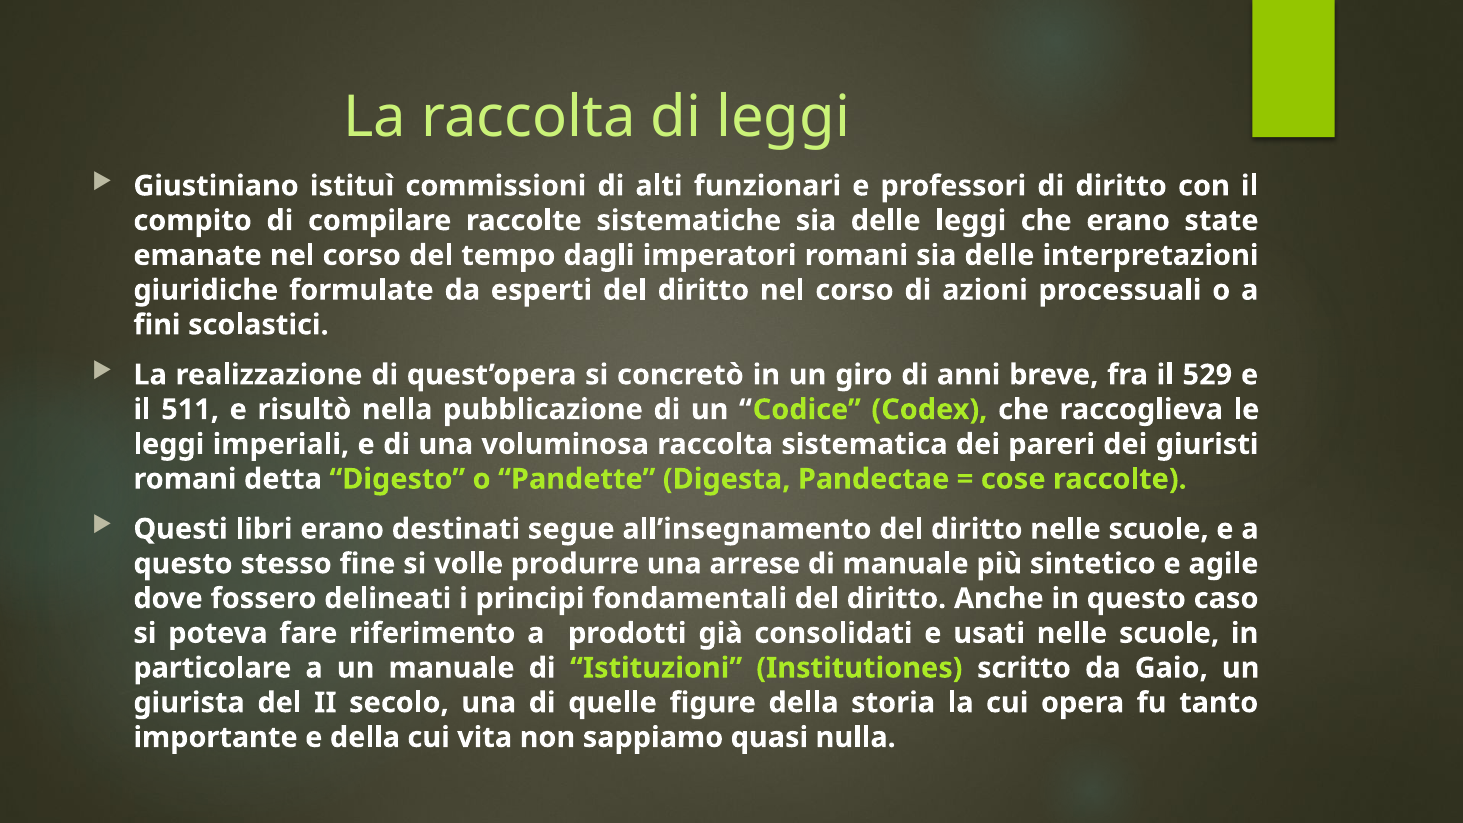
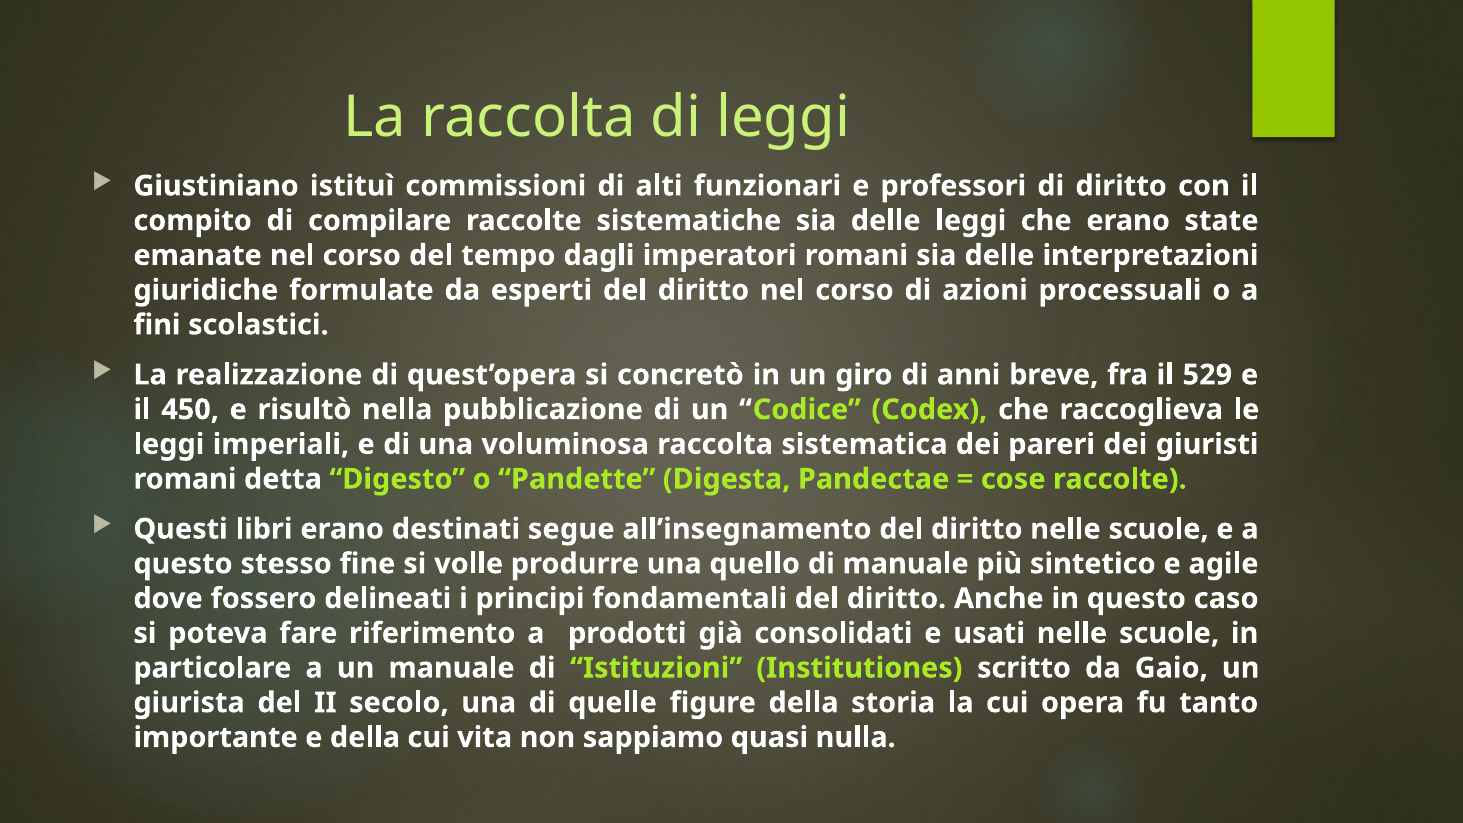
511: 511 -> 450 (190, 410)
arrese: arrese -> quello (755, 564)
